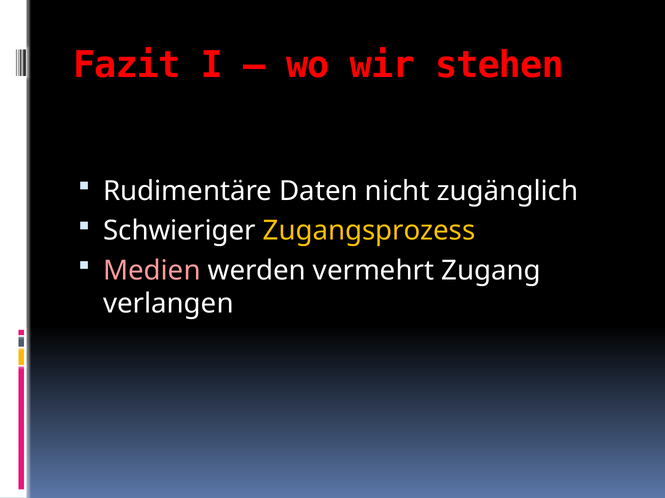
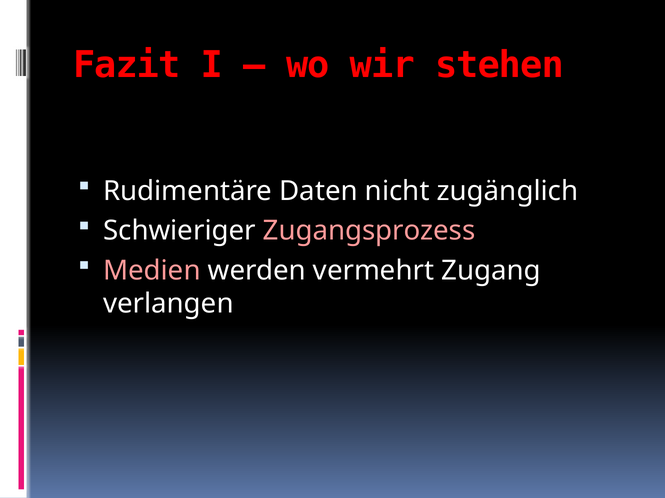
Zugangsprozess colour: yellow -> pink (369, 231)
